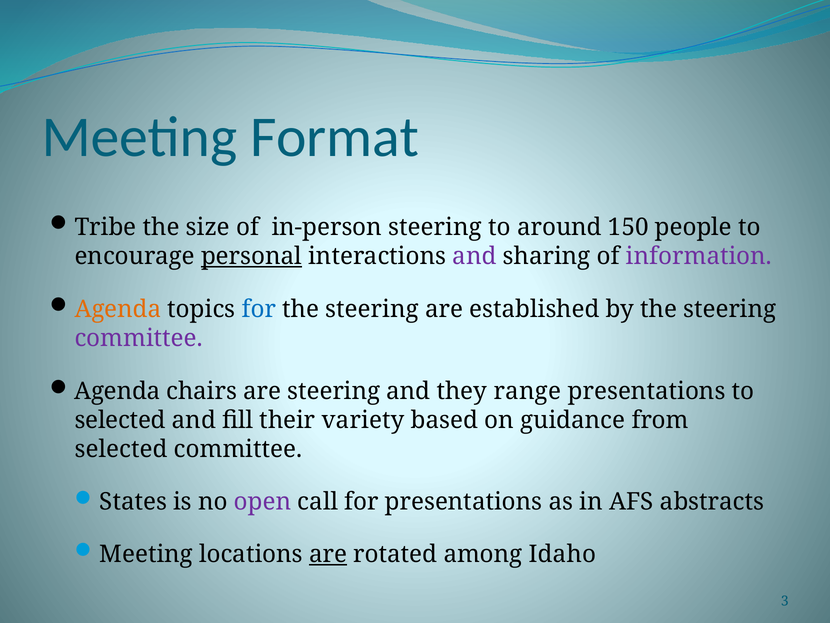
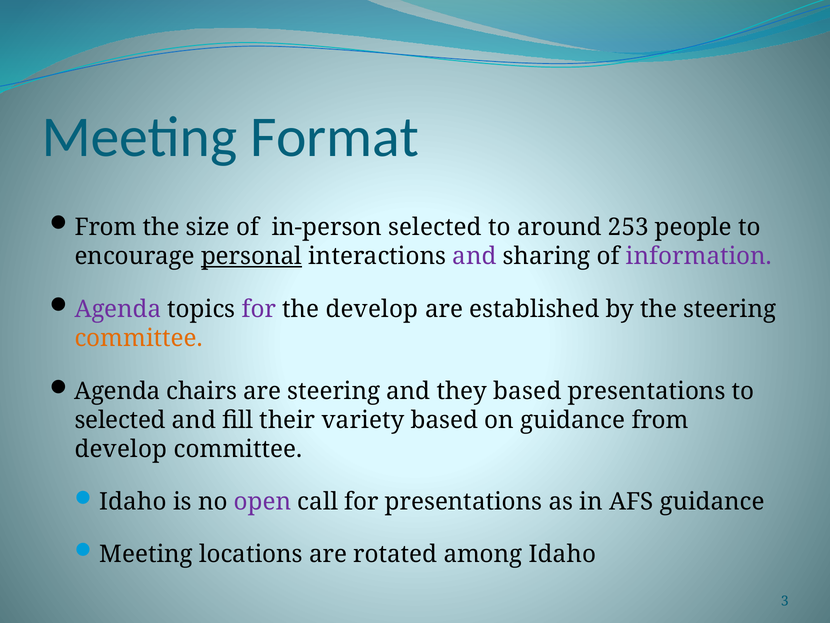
Tribe: Tribe -> From (106, 227)
in-person steering: steering -> selected (435, 227)
150: 150 -> 253 (628, 227)
Agenda colour: orange -> purple (118, 309)
for colour: blue -> purple (259, 309)
steering: steering -> develop (372, 309)
committee colour: purple -> orange (139, 338)
they range: range -> based (527, 391)
selected: selected -> develop (121, 449)
States: States -> Idaho (133, 501)
AFS abstracts: abstracts -> guidance (712, 501)
are underline: present -> none (328, 554)
